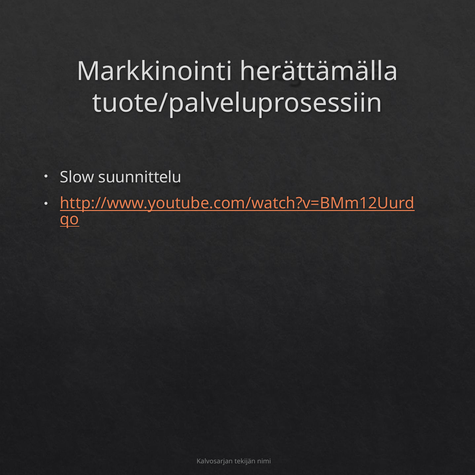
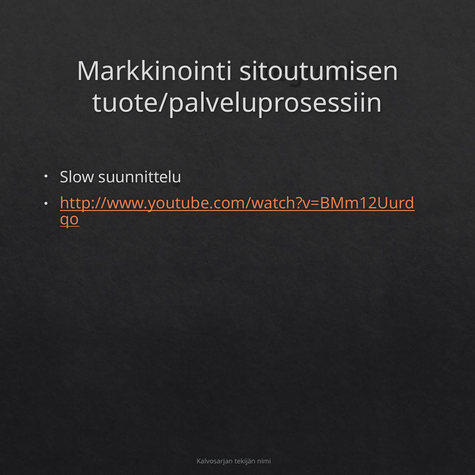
herättämälla: herättämälla -> sitoutumisen (319, 71)
